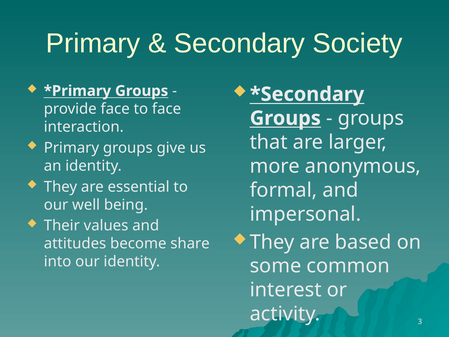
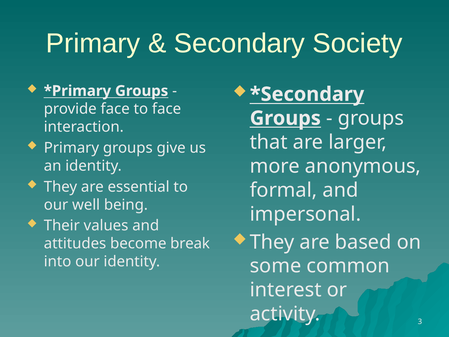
share: share -> break (190, 243)
